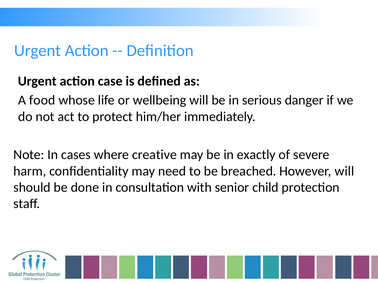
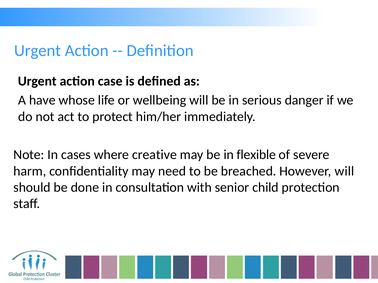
food: food -> have (42, 100)
exactly: exactly -> flexible (256, 155)
